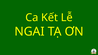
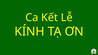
NGAI: NGAI -> KÍNH (29, 32)
